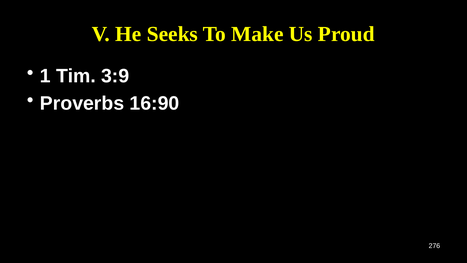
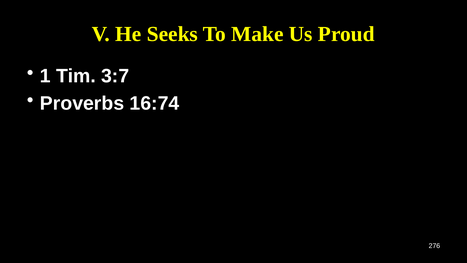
3:9: 3:9 -> 3:7 (115, 76)
16:90: 16:90 -> 16:74 (154, 103)
